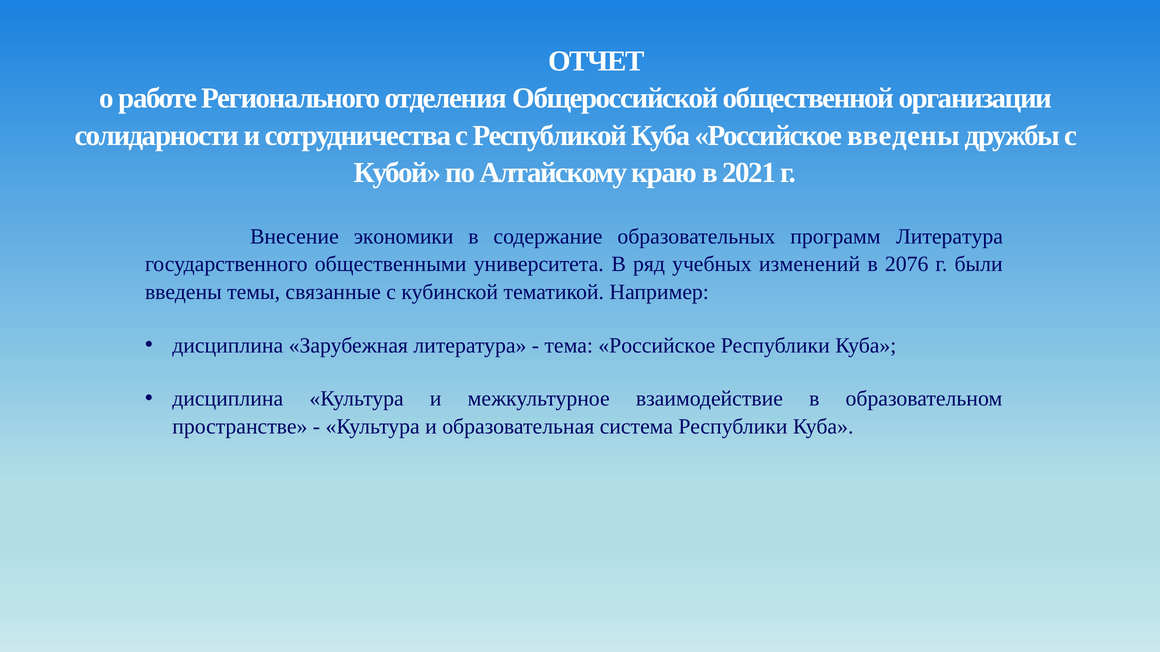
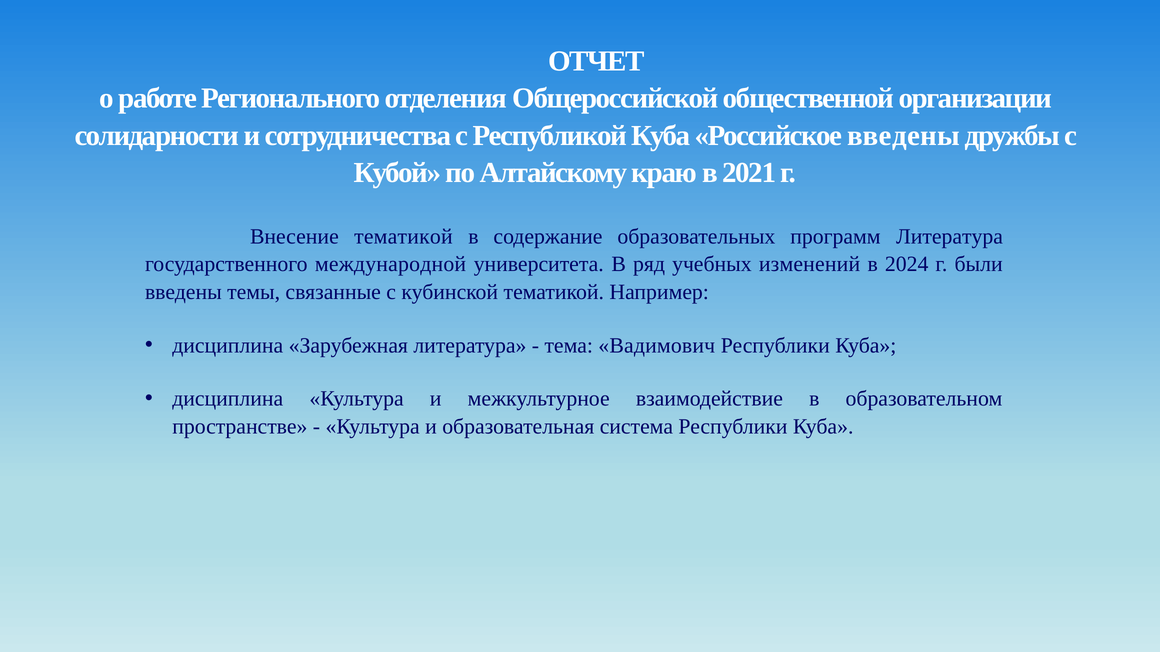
Внесение экономики: экономики -> тематикой (403, 237)
общественными: общественными -> международной (391, 265)
2076: 2076 -> 2024 (907, 265)
тема Российское: Российское -> Вадимович (657, 346)
